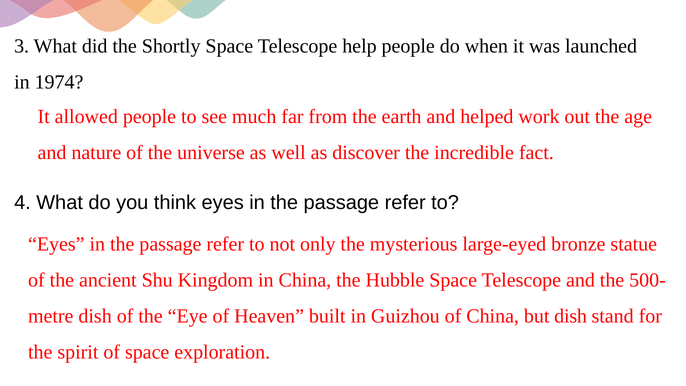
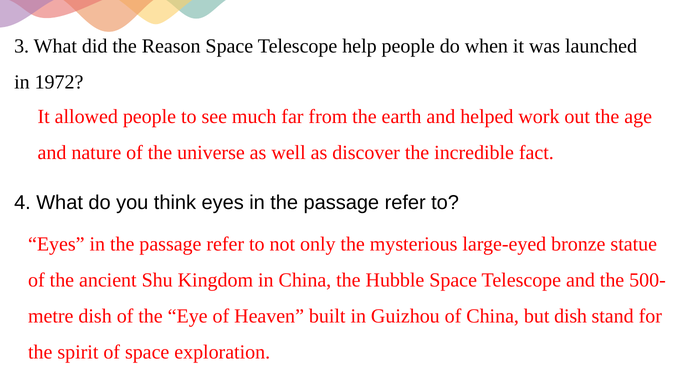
Shortly: Shortly -> Reason (171, 46)
1974: 1974 -> 1972 (59, 82)
